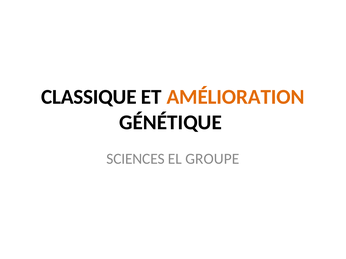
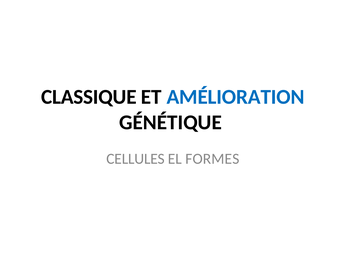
AMÉLIORATION colour: orange -> blue (235, 97)
SCIENCES: SCIENCES -> CELLULES (136, 159)
GROUPE: GROUPE -> FORMES (212, 159)
